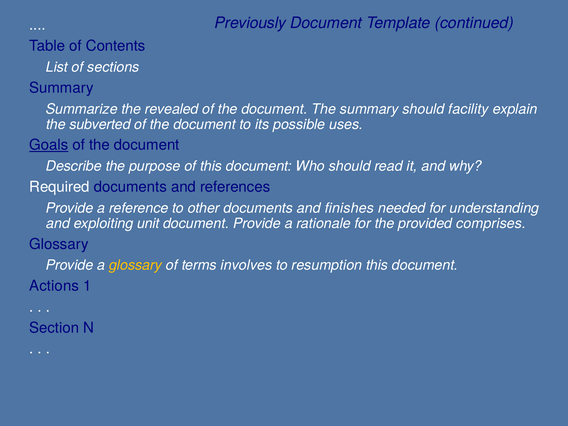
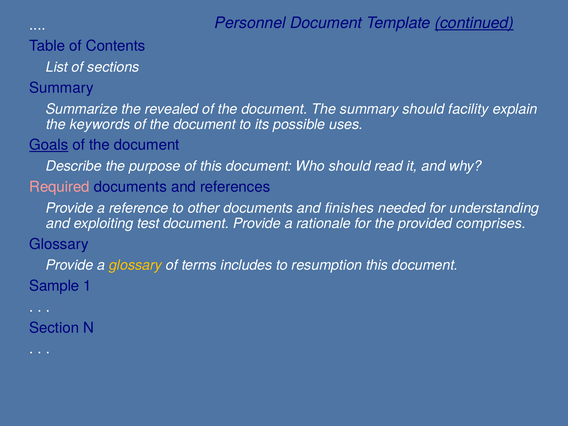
Previously: Previously -> Personnel (250, 23)
continued underline: none -> present (474, 23)
subverted: subverted -> keywords (100, 125)
Required colour: white -> pink (59, 187)
unit: unit -> test (148, 224)
involves: involves -> includes (246, 265)
Actions: Actions -> Sample (54, 286)
